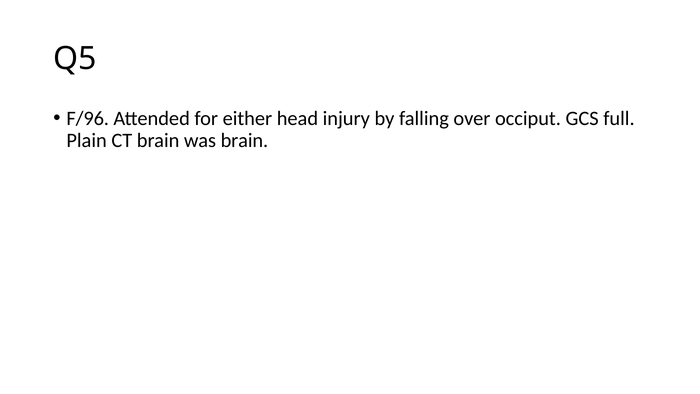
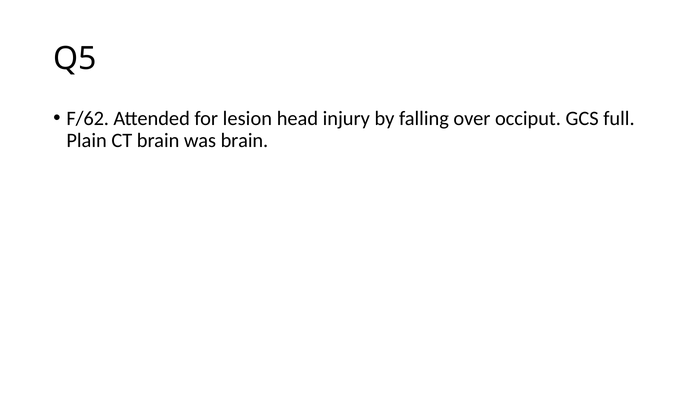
F/96: F/96 -> F/62 (88, 118)
either: either -> lesion (247, 118)
